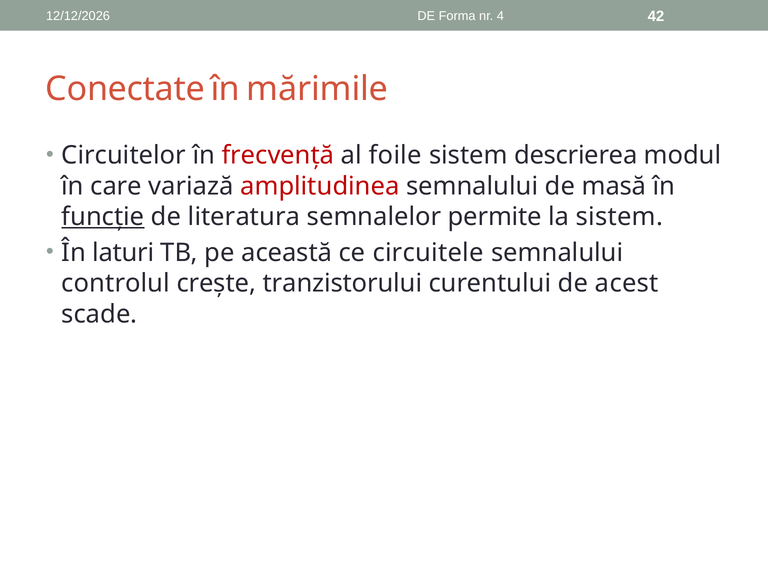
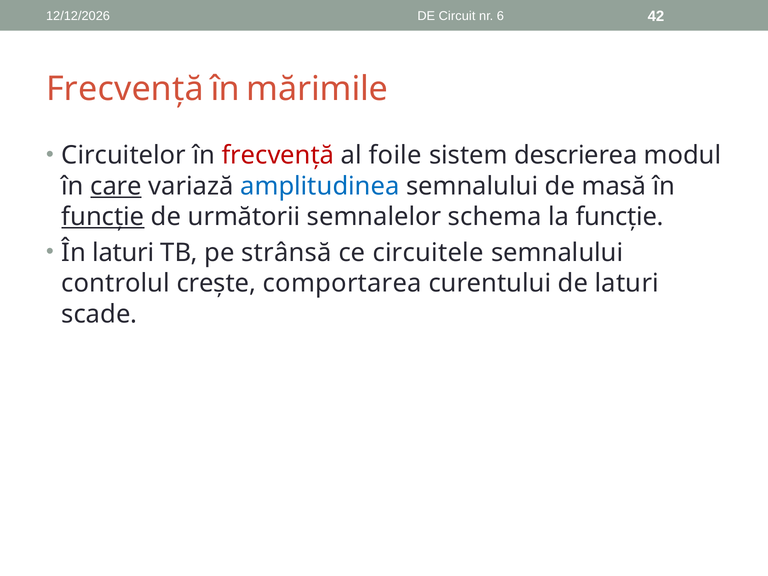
Forma: Forma -> Circuit (457, 16)
4: 4 -> 6 (500, 16)
Conectate: Conectate -> Frecvență (125, 89)
care underline: none -> present (116, 186)
amplitudinea colour: red -> blue (320, 186)
literatura: literatura -> următorii (244, 217)
permite: permite -> schema (495, 217)
la sistem: sistem -> funcție (620, 217)
această: această -> strânsă (287, 253)
tranzistorului: tranzistorului -> comportarea (342, 283)
de acest: acest -> laturi (627, 283)
